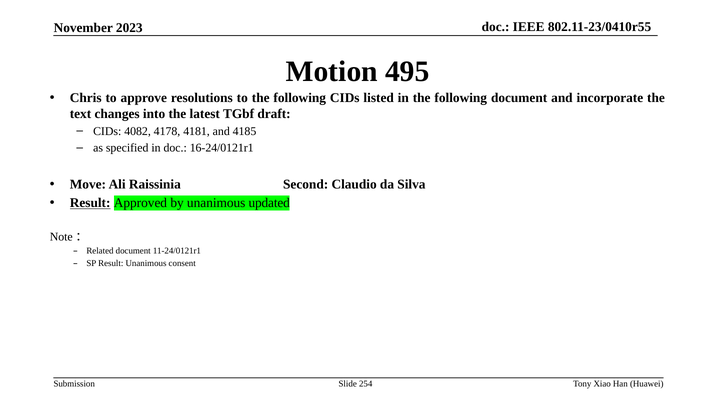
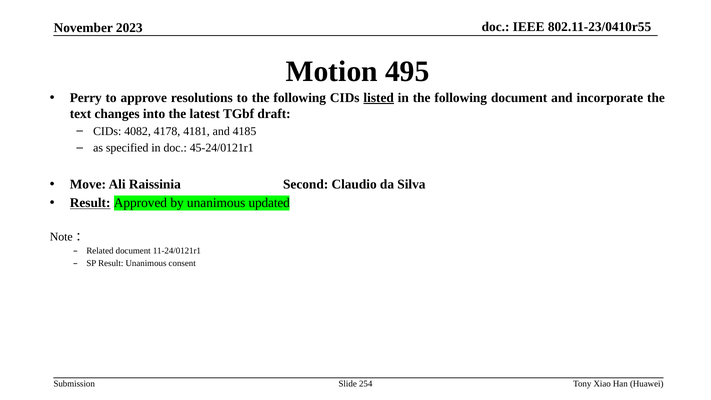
Chris: Chris -> Perry (86, 98)
listed underline: none -> present (379, 98)
16-24/0121r1: 16-24/0121r1 -> 45-24/0121r1 (222, 148)
